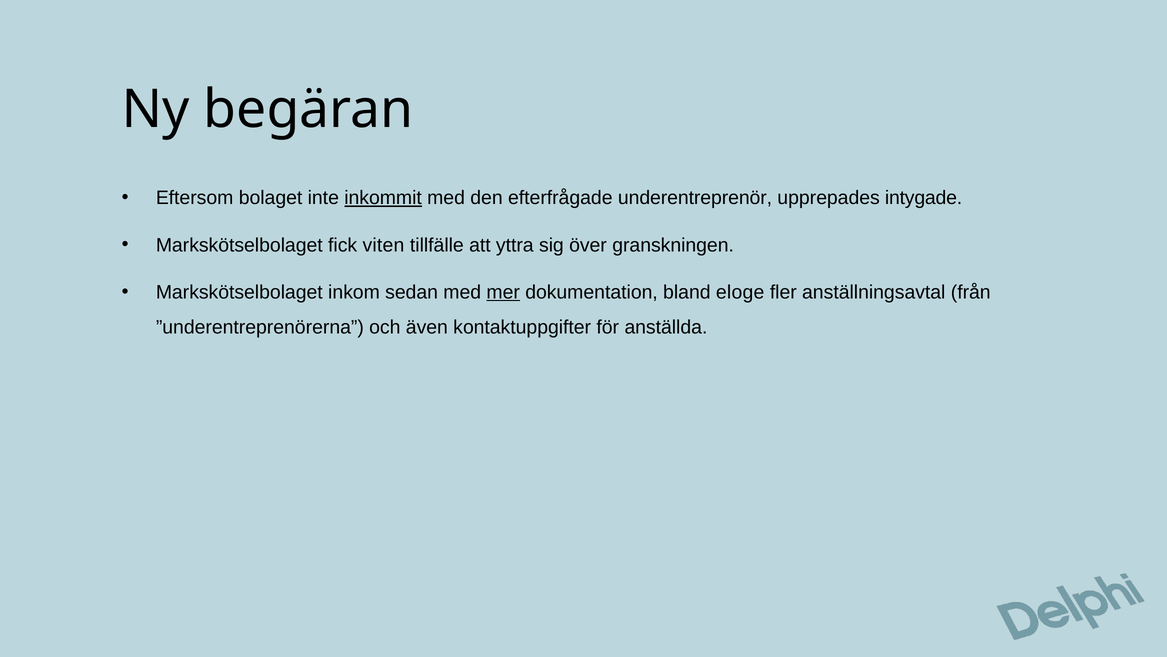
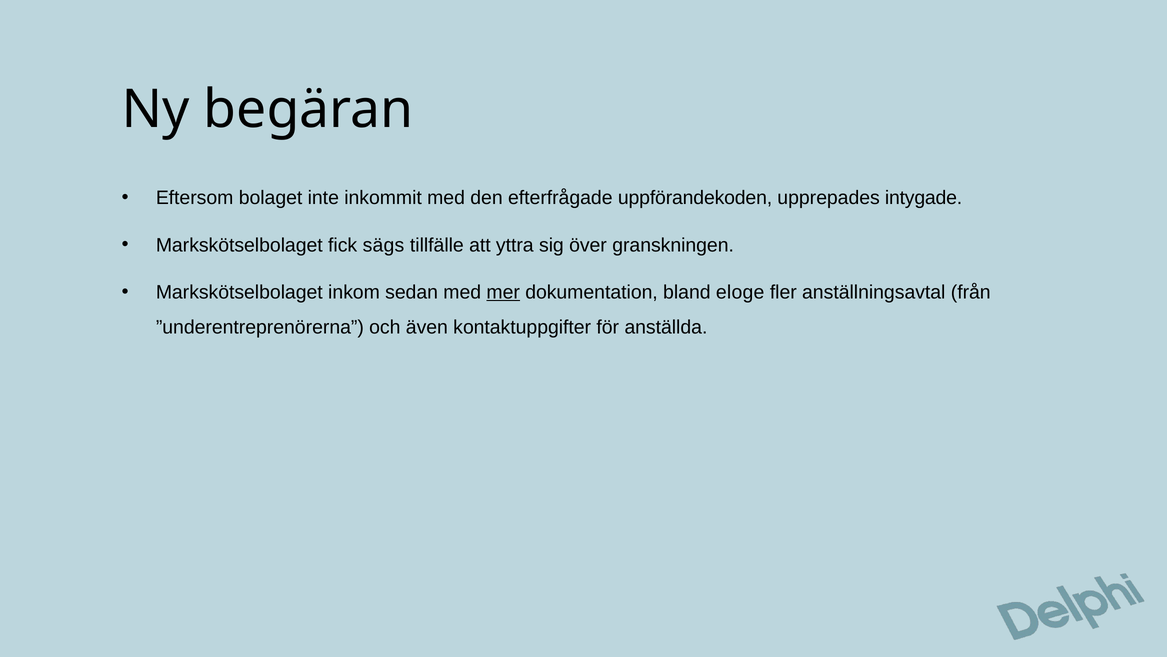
inkommit underline: present -> none (383, 198)
underentreprenör: underentreprenör -> uppförandekoden (695, 198)
viten: viten -> sägs (383, 245)
